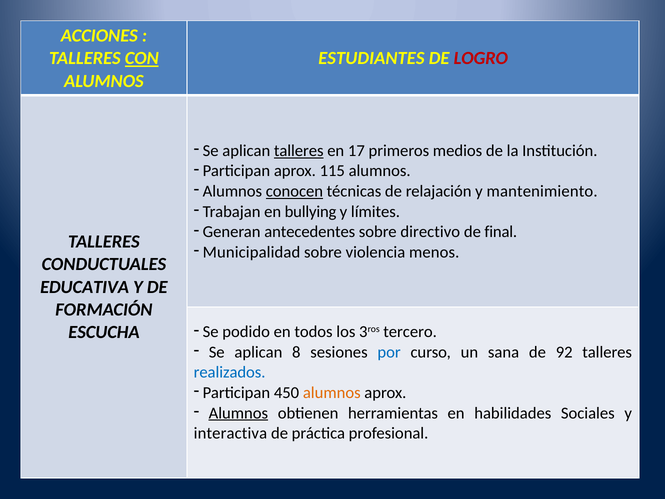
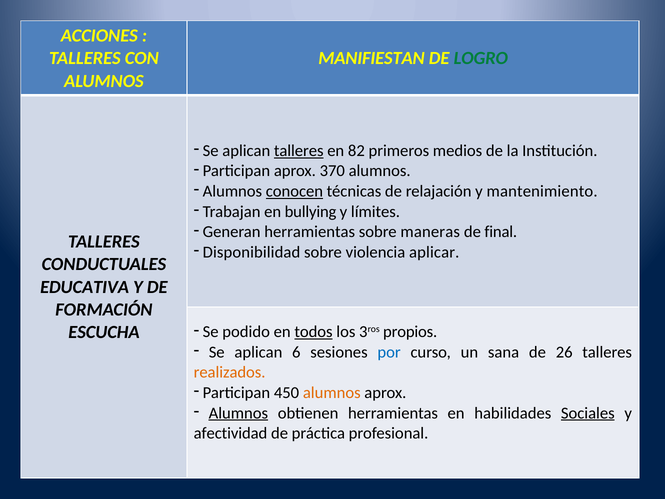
CON underline: present -> none (142, 58)
ESTUDIANTES: ESTUDIANTES -> MANIFIESTAN (372, 58)
LOGRO colour: red -> green (481, 58)
17: 17 -> 82 (356, 151)
115: 115 -> 370 (332, 171)
Generan antecedentes: antecedentes -> herramientas (310, 232)
directivo: directivo -> maneras (430, 232)
Municipalidad: Municipalidad -> Disponibilidad (252, 252)
menos: menos -> aplicar (434, 252)
todos underline: none -> present (313, 332)
tercero: tercero -> propios (410, 332)
8: 8 -> 6 (296, 352)
92: 92 -> 26 (564, 352)
realizados colour: blue -> orange (230, 372)
Sociales underline: none -> present (588, 413)
interactiva: interactiva -> afectividad (231, 433)
